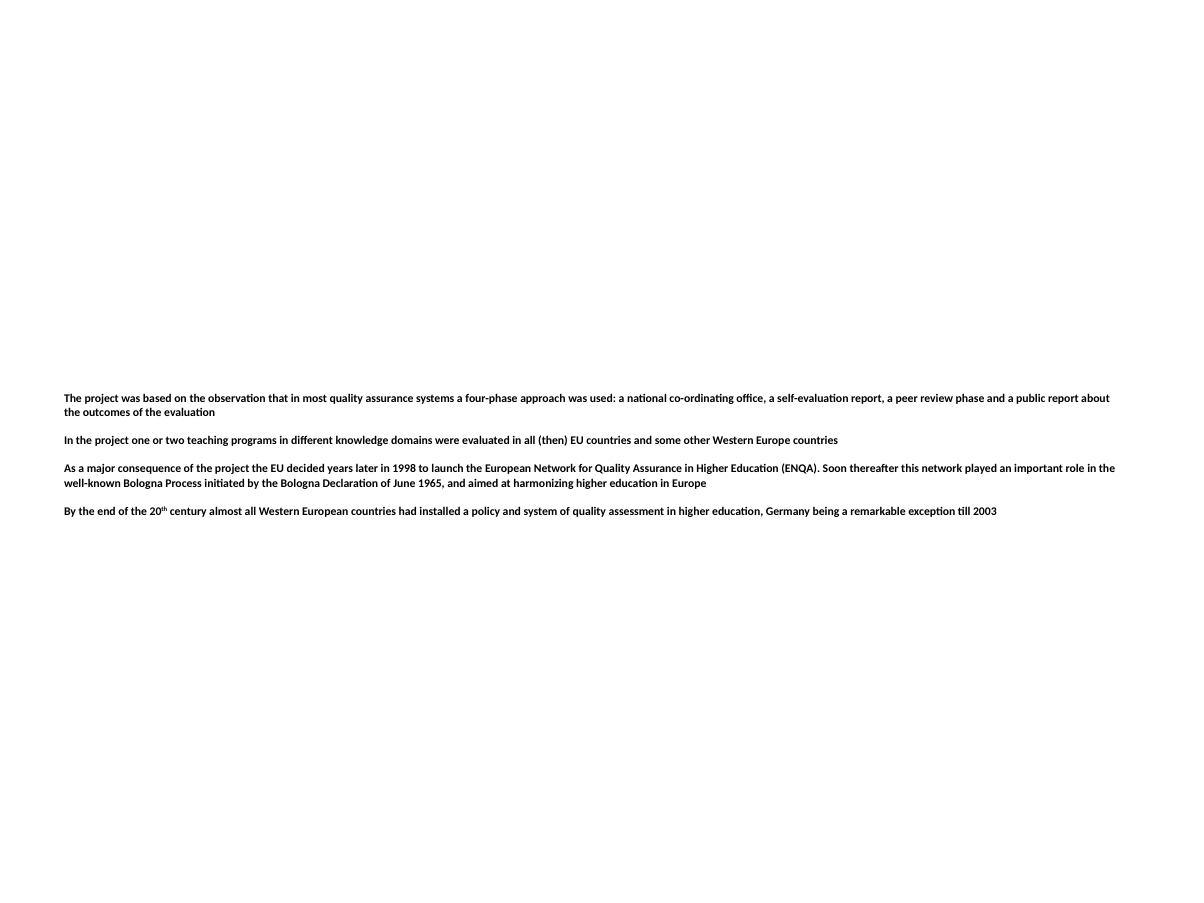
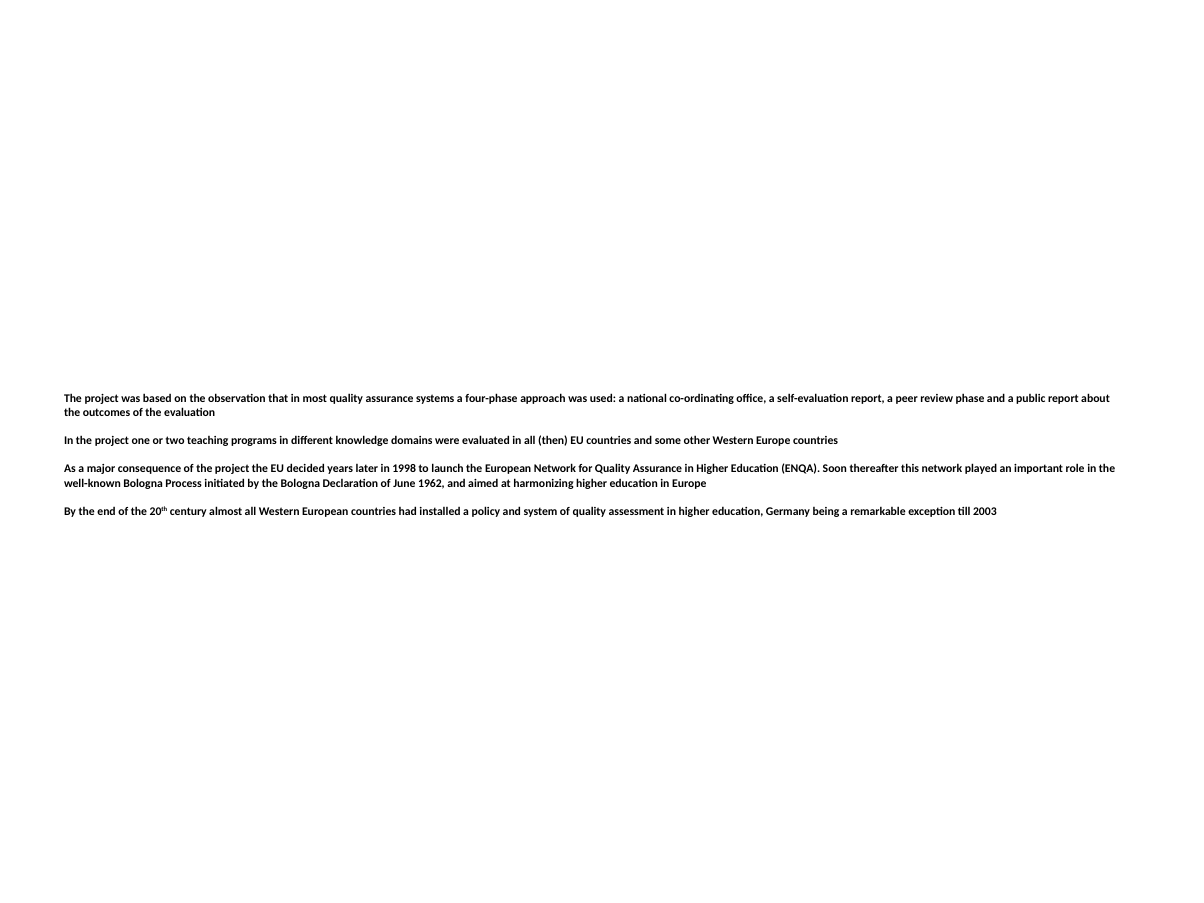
1965: 1965 -> 1962 (432, 483)
